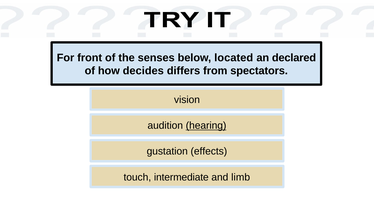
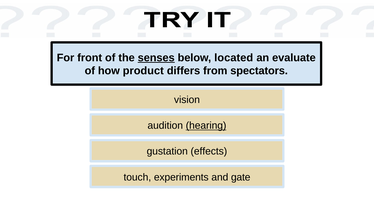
senses underline: none -> present (156, 58)
declared: declared -> evaluate (294, 58)
decides: decides -> product (143, 71)
intermediate: intermediate -> experiments (181, 177)
limb: limb -> gate (241, 177)
